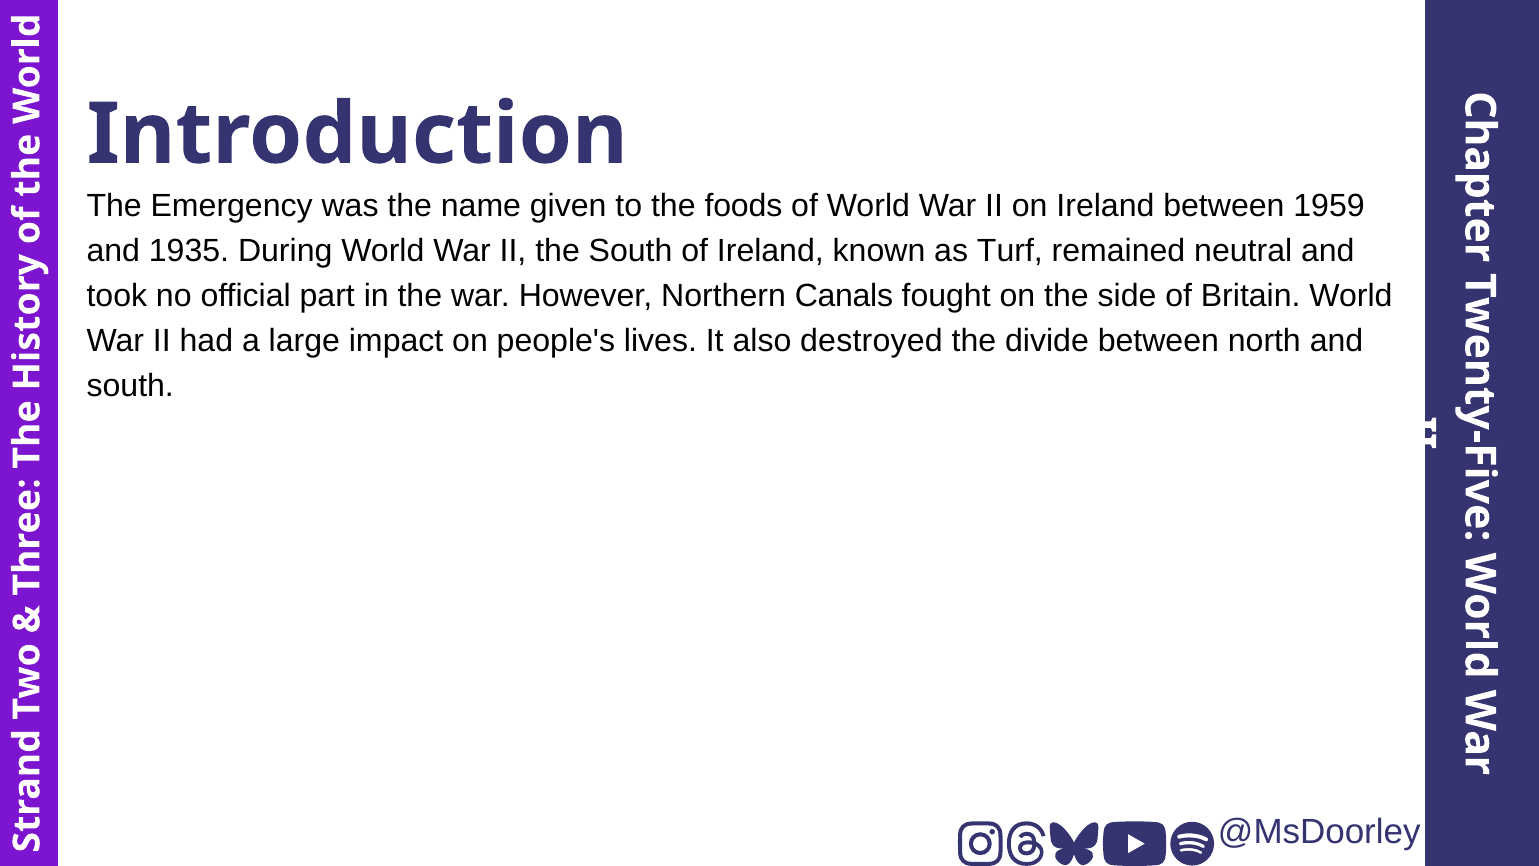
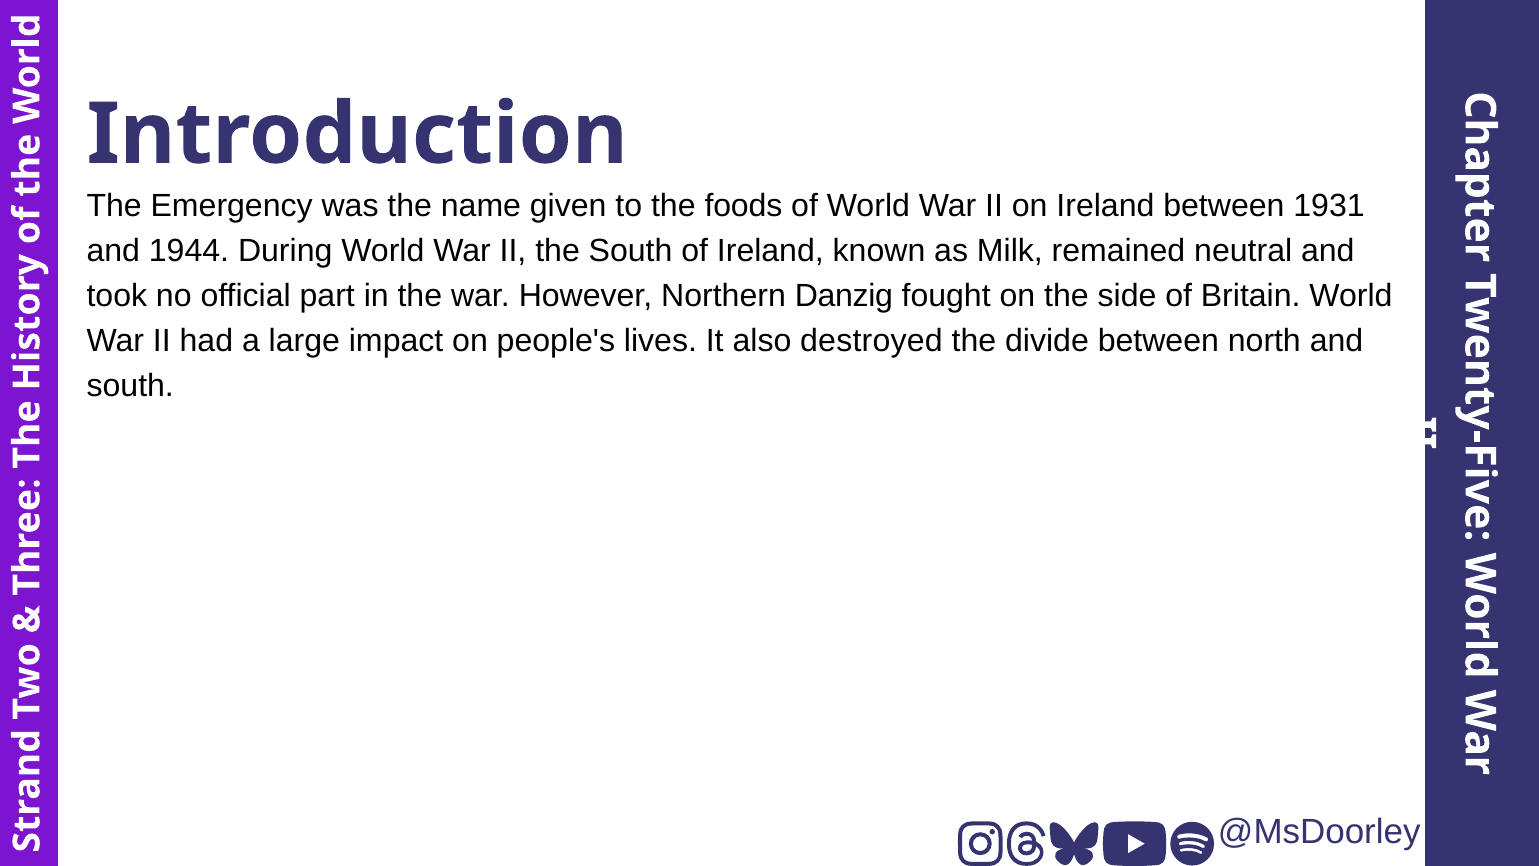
1959: 1959 -> 1931 (1329, 206)
1935: 1935 -> 1944 (189, 251)
Turf: Turf -> Milk (1010, 251)
Canals: Canals -> Danzig (844, 296)
